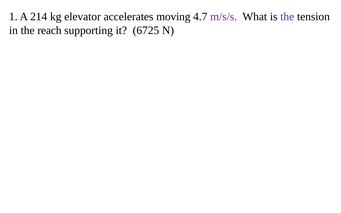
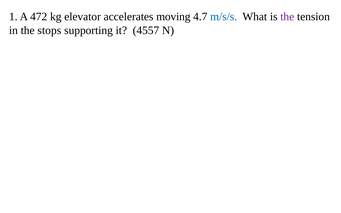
214: 214 -> 472 (39, 17)
m/s/s colour: purple -> blue (224, 17)
reach: reach -> stops (49, 30)
6725: 6725 -> 4557 (146, 30)
